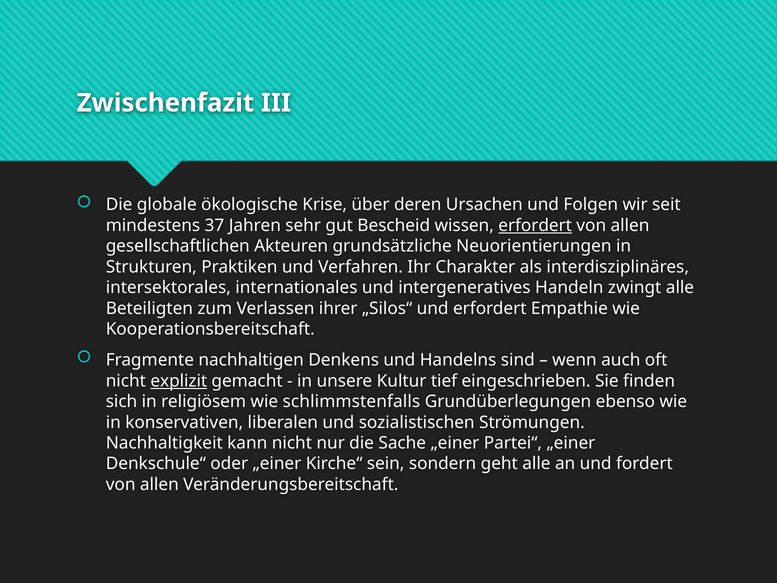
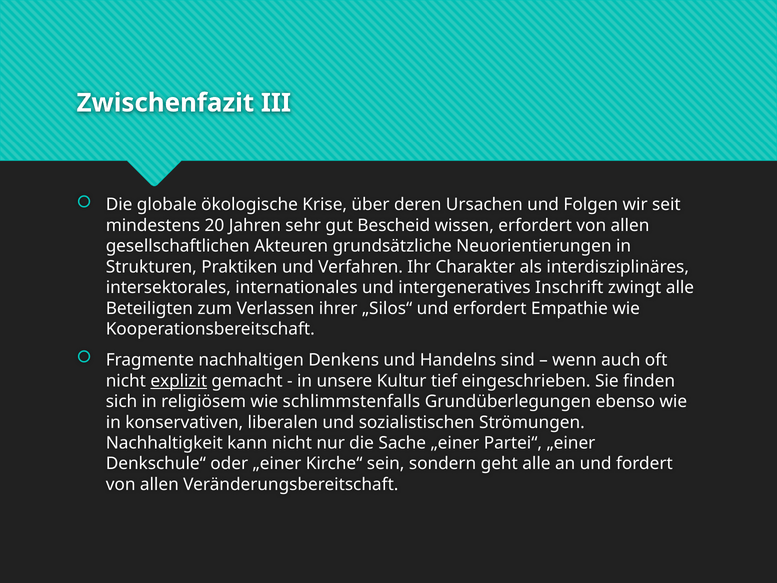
37: 37 -> 20 (214, 225)
erfordert underline: present -> none (535, 225)
Handeln: Handeln -> Inschrift (569, 288)
